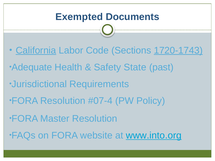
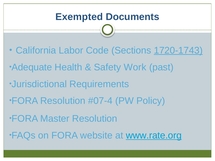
California underline: present -> none (36, 50)
State: State -> Work (135, 67)
www.into.org: www.into.org -> www.rate.org (154, 136)
